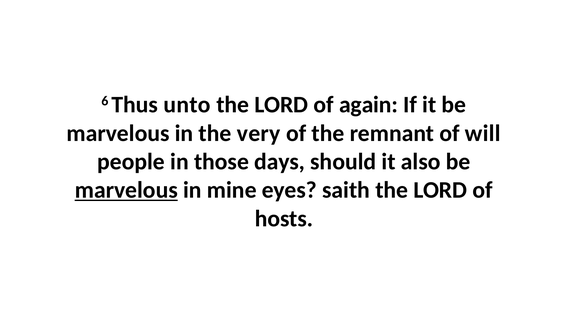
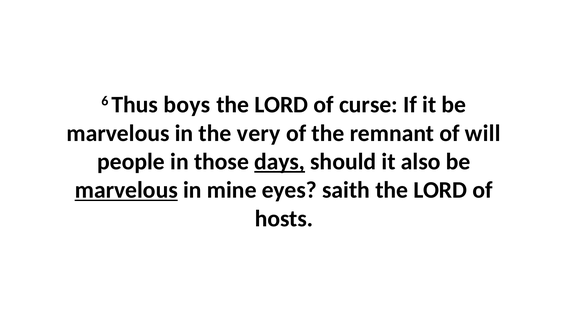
unto: unto -> boys (187, 105)
again: again -> curse (368, 105)
days underline: none -> present (280, 161)
